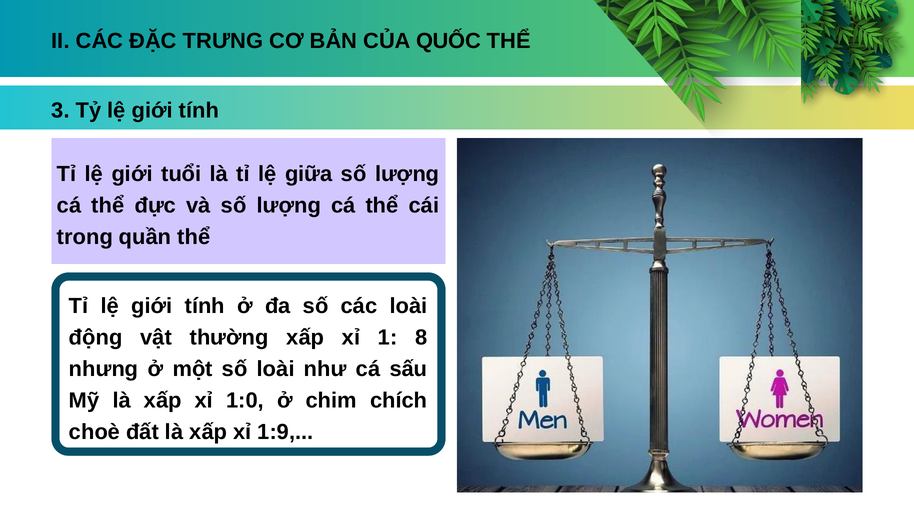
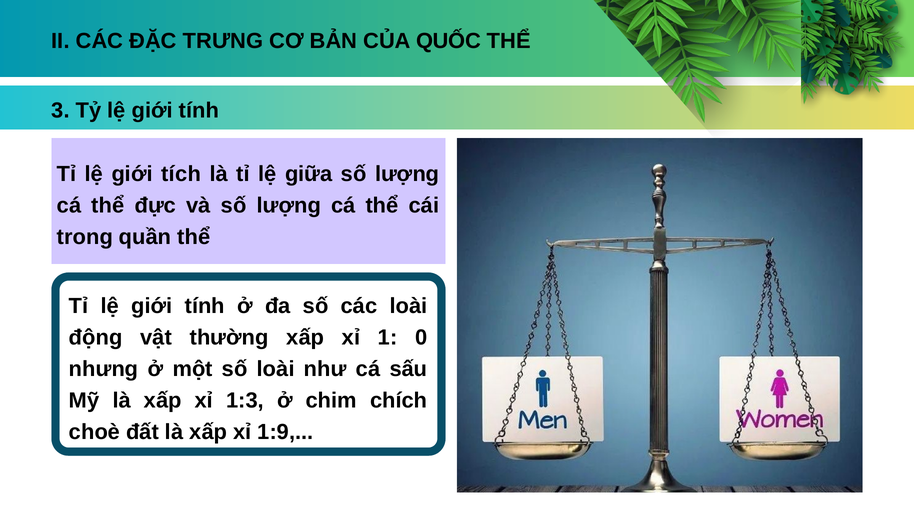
tuổi: tuổi -> tích (181, 174)
8: 8 -> 0 (421, 338)
1:0: 1:0 -> 1:3 (245, 401)
